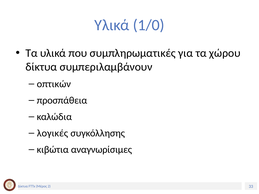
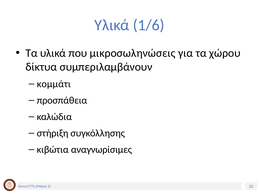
1/0: 1/0 -> 1/6 (149, 25)
συμπληρωματικές: συμπληρωματικές -> μικροσωληνώσεις (133, 53)
οπτικών: οπτικών -> κομμάτι (54, 84)
λογικές: λογικές -> στήριξη (53, 133)
